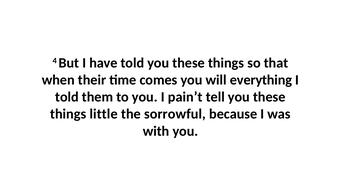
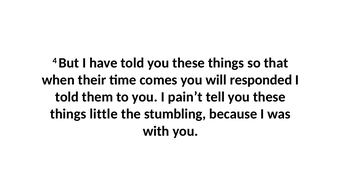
everything: everything -> responded (261, 80)
sorrowful: sorrowful -> stumbling (175, 114)
